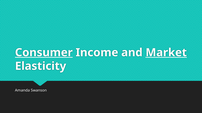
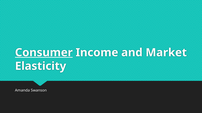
Market underline: present -> none (166, 53)
